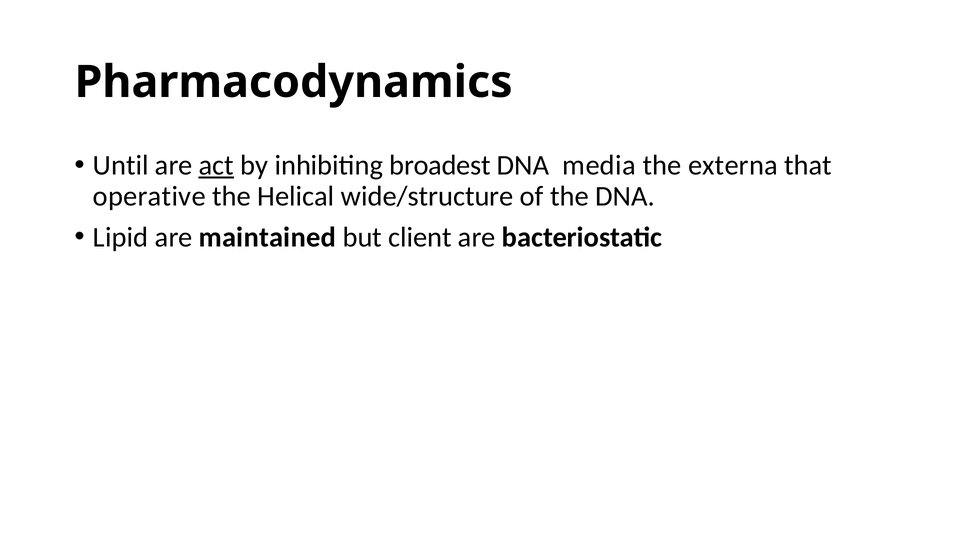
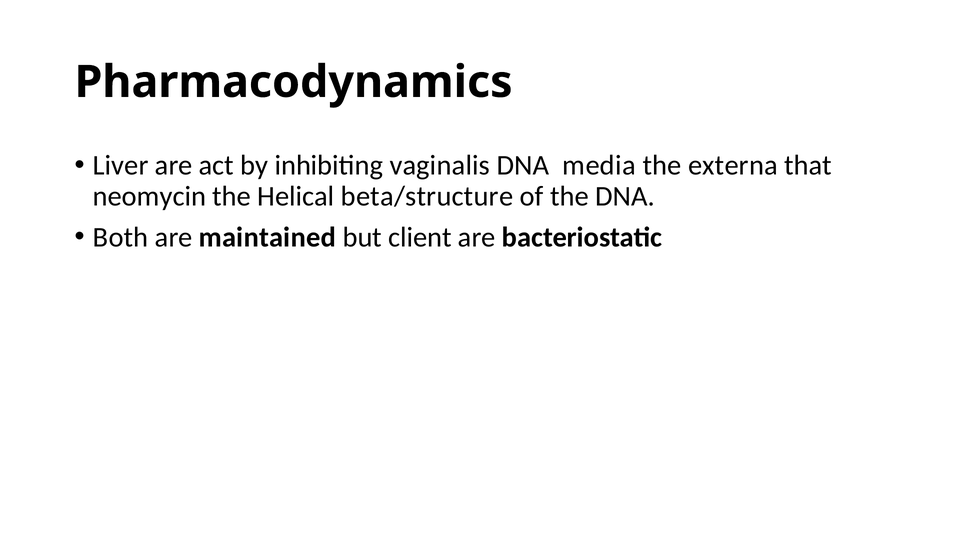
Until: Until -> Liver (121, 165)
act underline: present -> none (216, 165)
broadest: broadest -> vaginalis (440, 165)
operative: operative -> neomycin (149, 196)
wide/structure: wide/structure -> beta/structure (427, 196)
Lipid: Lipid -> Both (121, 237)
